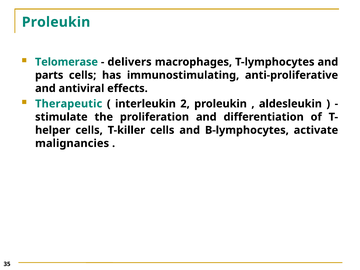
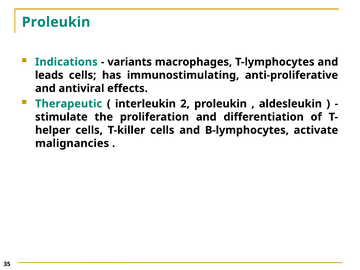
Telomerase: Telomerase -> Indications (66, 62)
delivers: delivers -> variants (130, 62)
parts: parts -> leads (49, 75)
